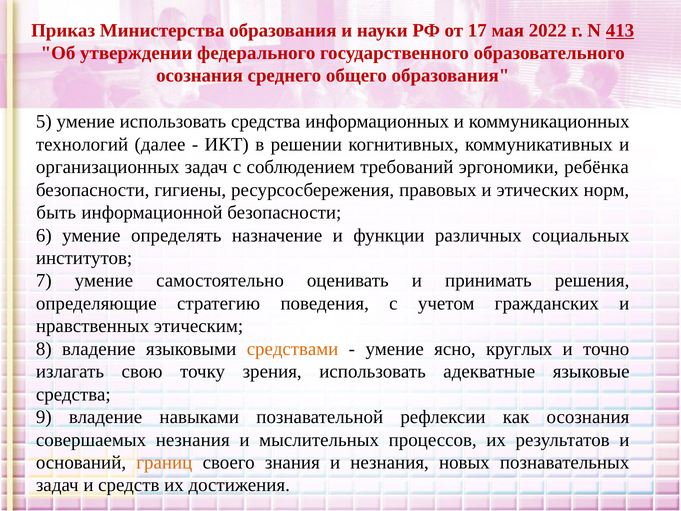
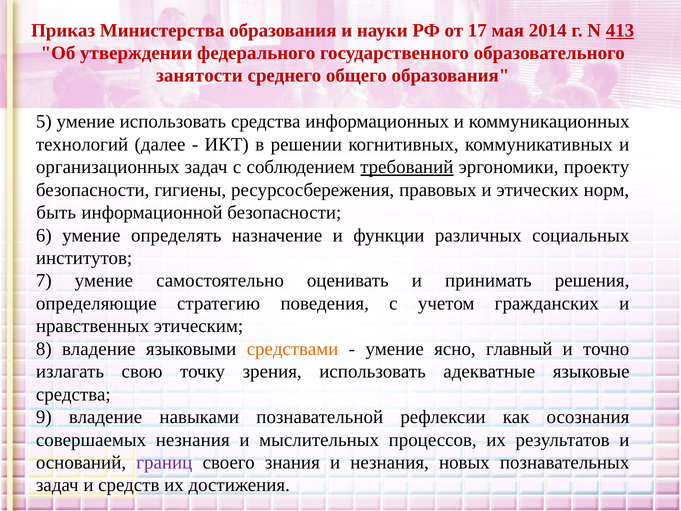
2022: 2022 -> 2014 (548, 30)
осознания: осознания -> занятости (199, 76)
требований underline: none -> present (407, 167)
ребёнка: ребёнка -> проекту (597, 167)
круглых: круглых -> главный (519, 349)
границ colour: orange -> purple (164, 462)
